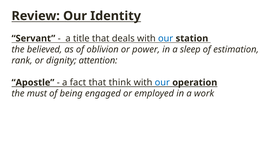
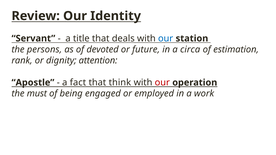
believed: believed -> persons (44, 50)
oblivion: oblivion -> devoted (103, 50)
power: power -> future (146, 50)
sleep: sleep -> circa (190, 50)
our colour: blue -> red (162, 83)
